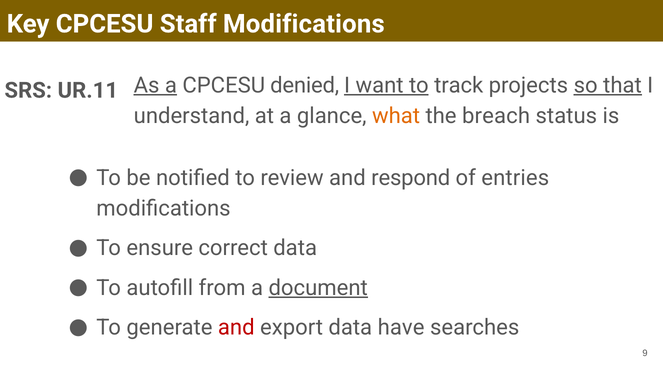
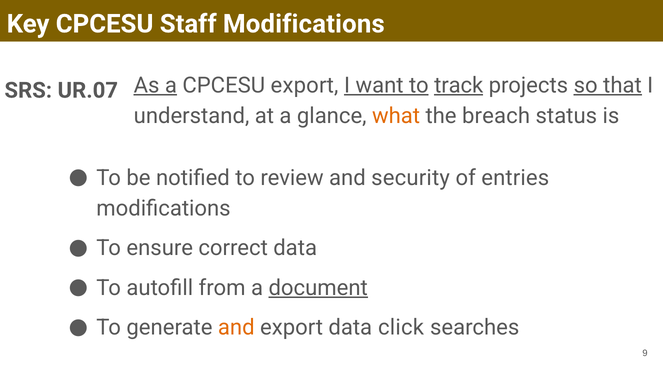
UR.11: UR.11 -> UR.07 (88, 90)
CPCESU denied: denied -> export (305, 85)
track underline: none -> present (459, 85)
respond: respond -> security (411, 178)
and colour: red -> orange (236, 327)
have: have -> click (401, 327)
